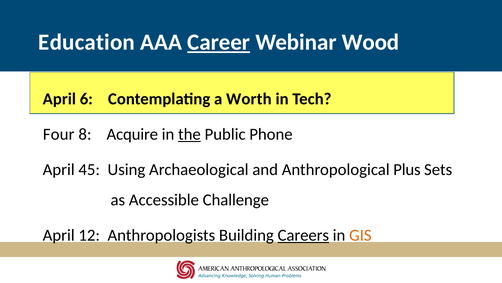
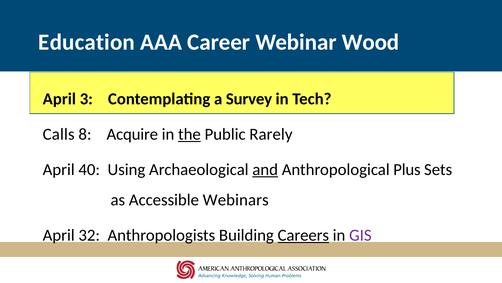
Career underline: present -> none (219, 42)
6: 6 -> 3 (86, 99)
Worth: Worth -> Survey (249, 99)
Four: Four -> Calls (59, 134)
Phone: Phone -> Rarely (271, 134)
45: 45 -> 40 (89, 169)
and underline: none -> present (265, 169)
Challenge: Challenge -> Webinars (236, 200)
12: 12 -> 32 (89, 235)
GIS colour: orange -> purple (360, 235)
